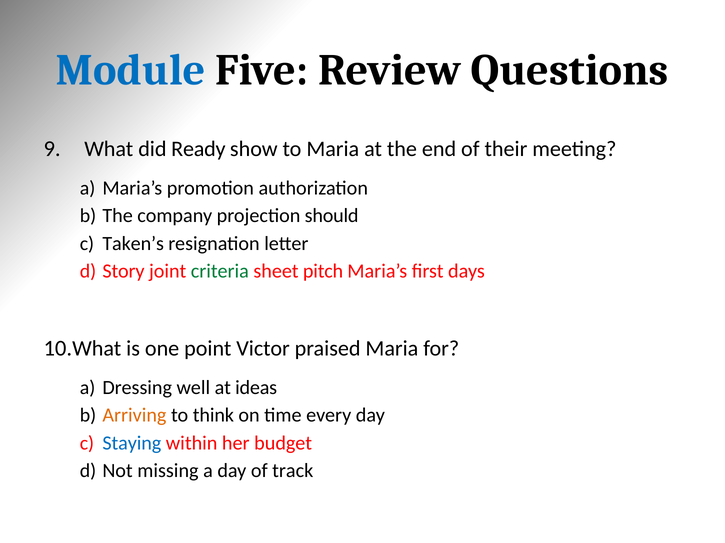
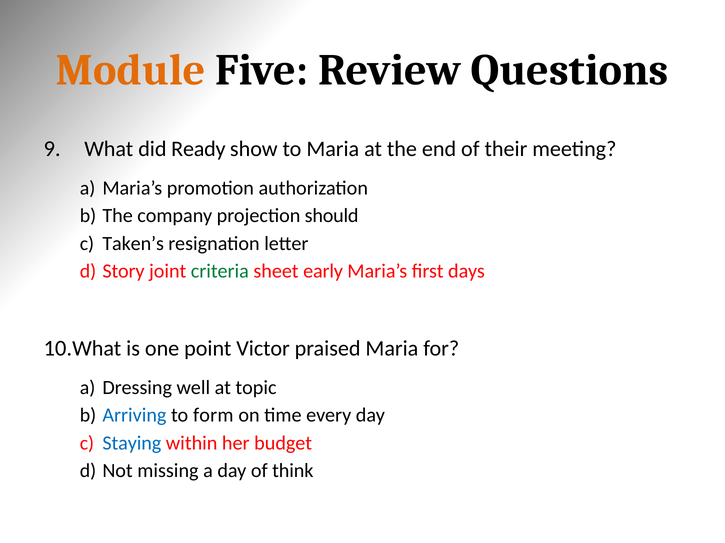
Module colour: blue -> orange (131, 70)
pitch: pitch -> early (323, 272)
ideas: ideas -> topic (256, 388)
Arriving colour: orange -> blue (134, 416)
think: think -> form (213, 416)
track: track -> think (293, 471)
